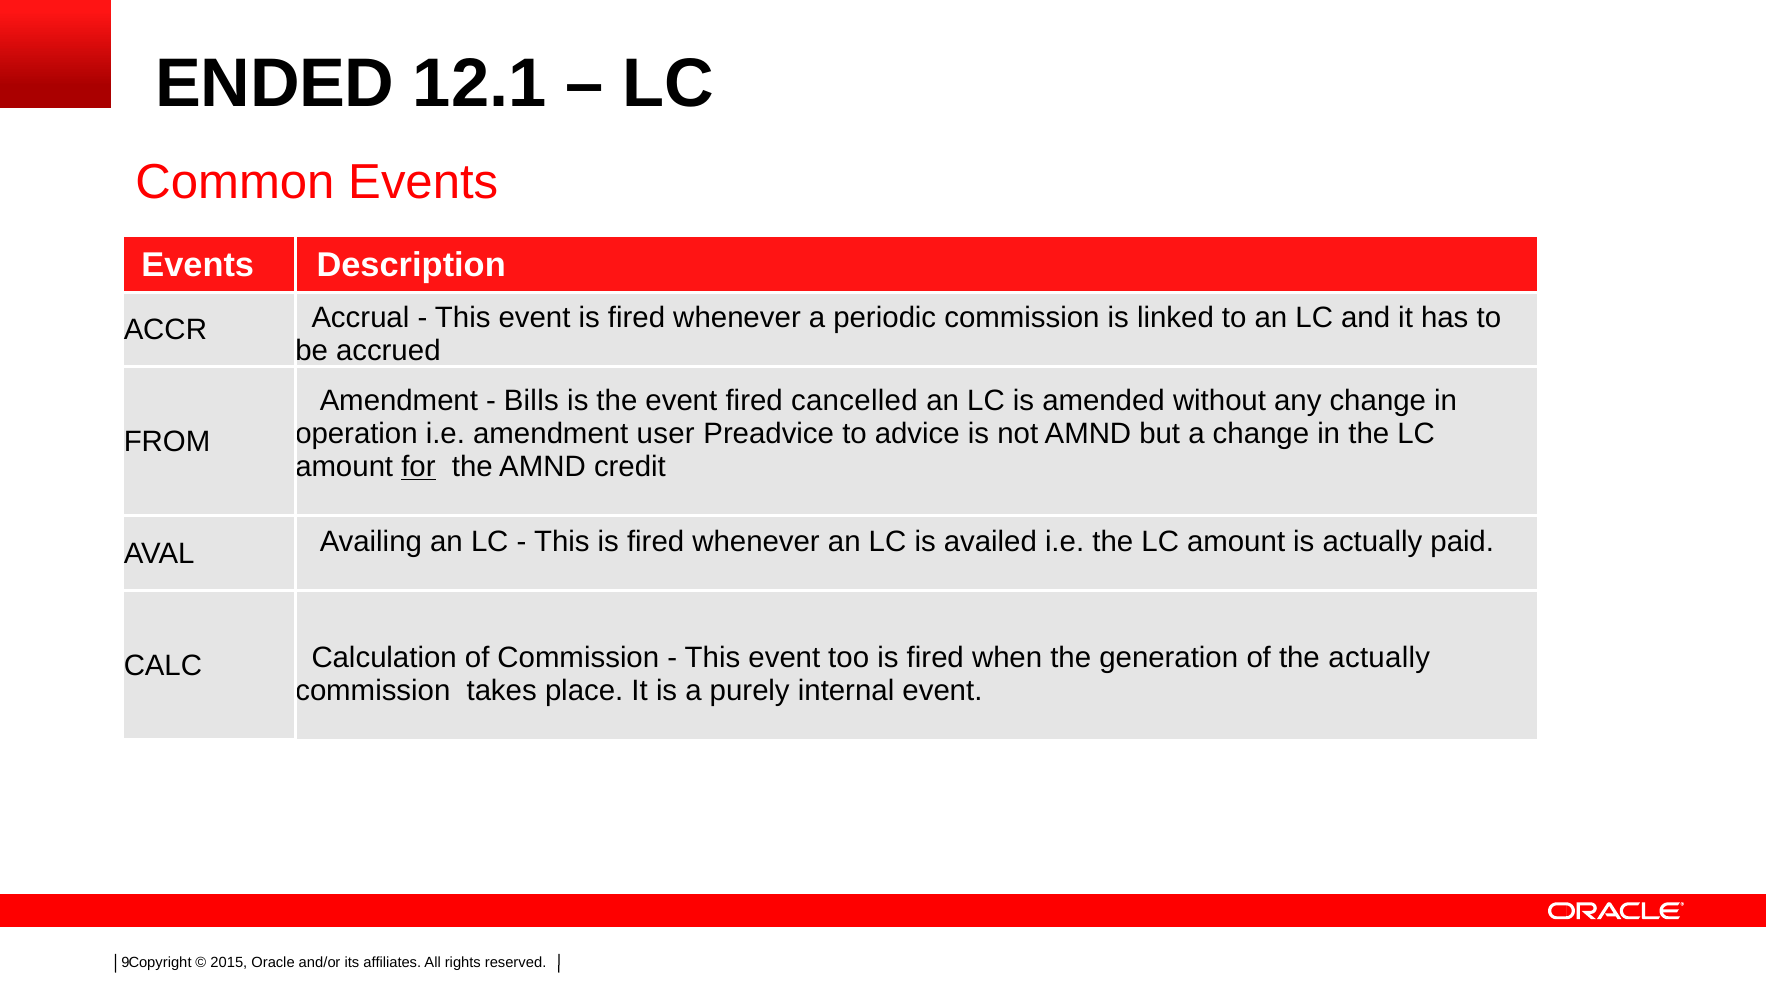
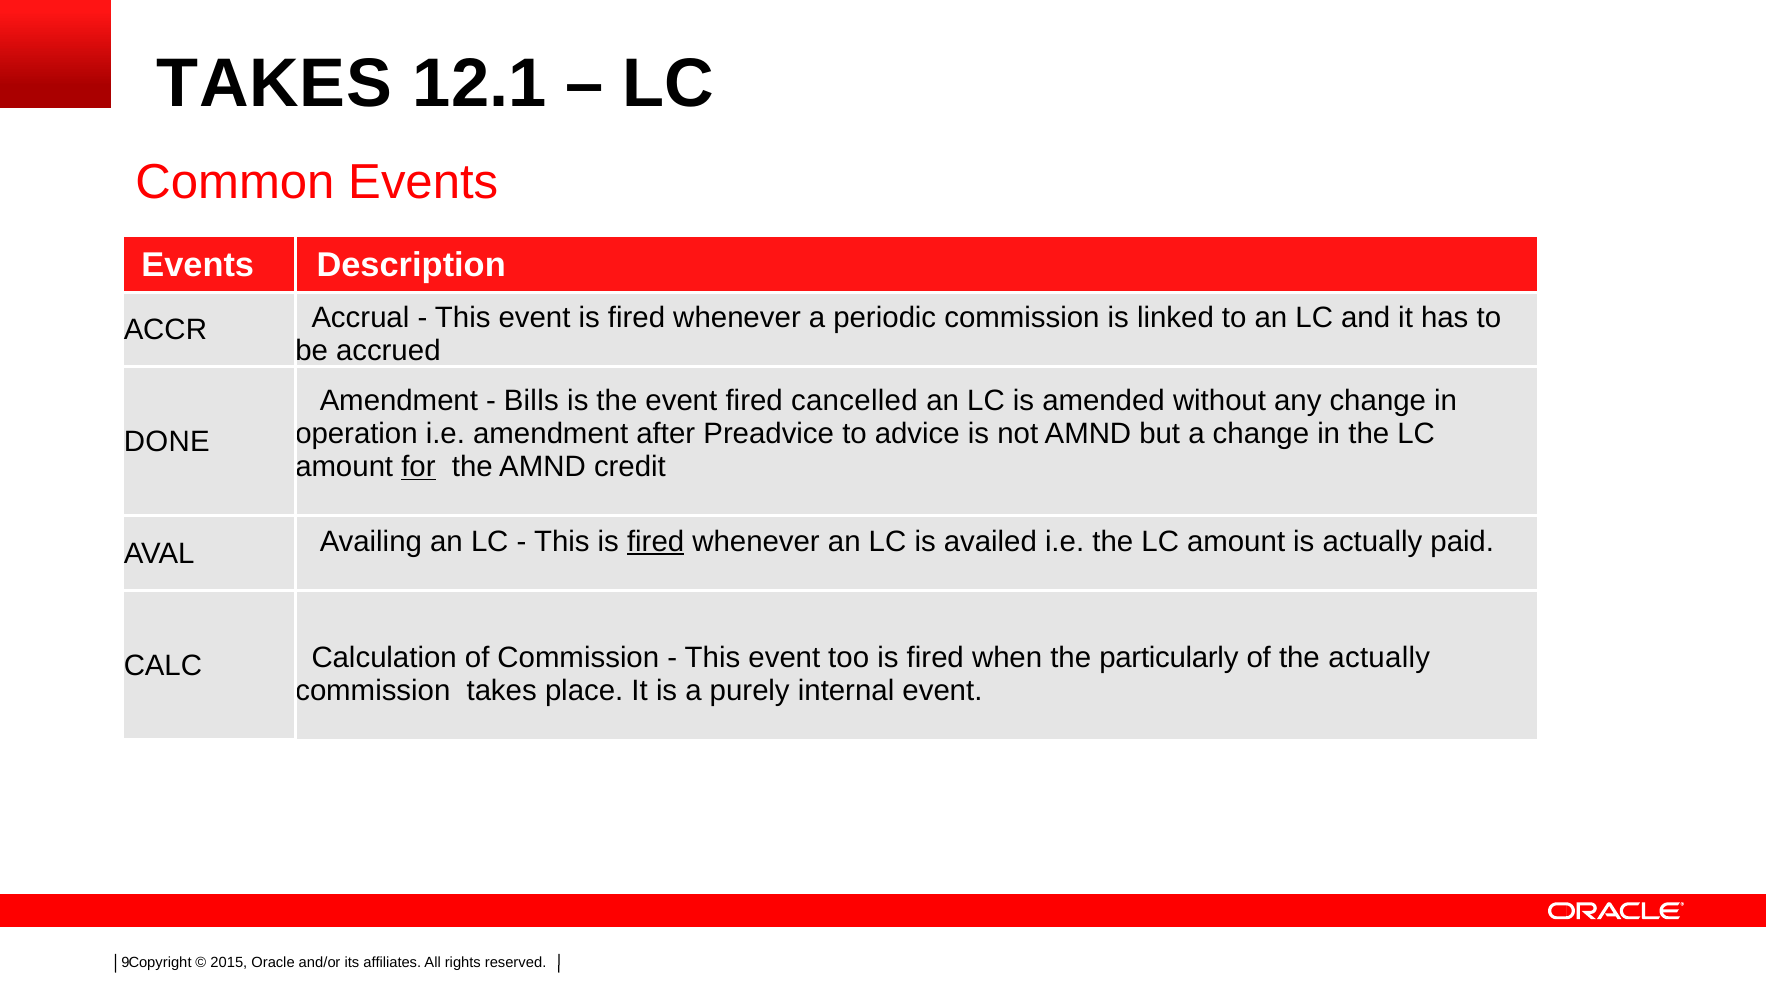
ENDED: ENDED -> TAKES (274, 84)
user: user -> after (666, 434)
FROM: FROM -> DONE (167, 442)
fired underline: none -> present (656, 541)
generation: generation -> particularly (1169, 657)
